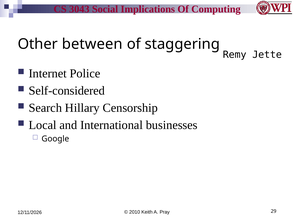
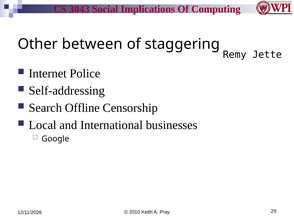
Self-considered: Self-considered -> Self-addressing (67, 91)
Hillary: Hillary -> Offline (82, 108)
